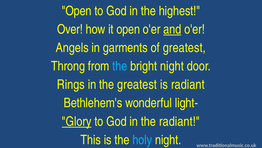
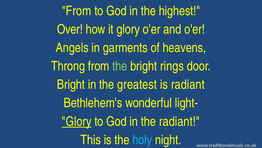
Open: Open -> From (77, 11)
it open: open -> glory (128, 29)
and underline: present -> none (172, 29)
of greatest: greatest -> heavens (184, 48)
the colour: light blue -> light green (120, 66)
bright night: night -> rings (172, 66)
Rings: Rings -> Bright (71, 84)
